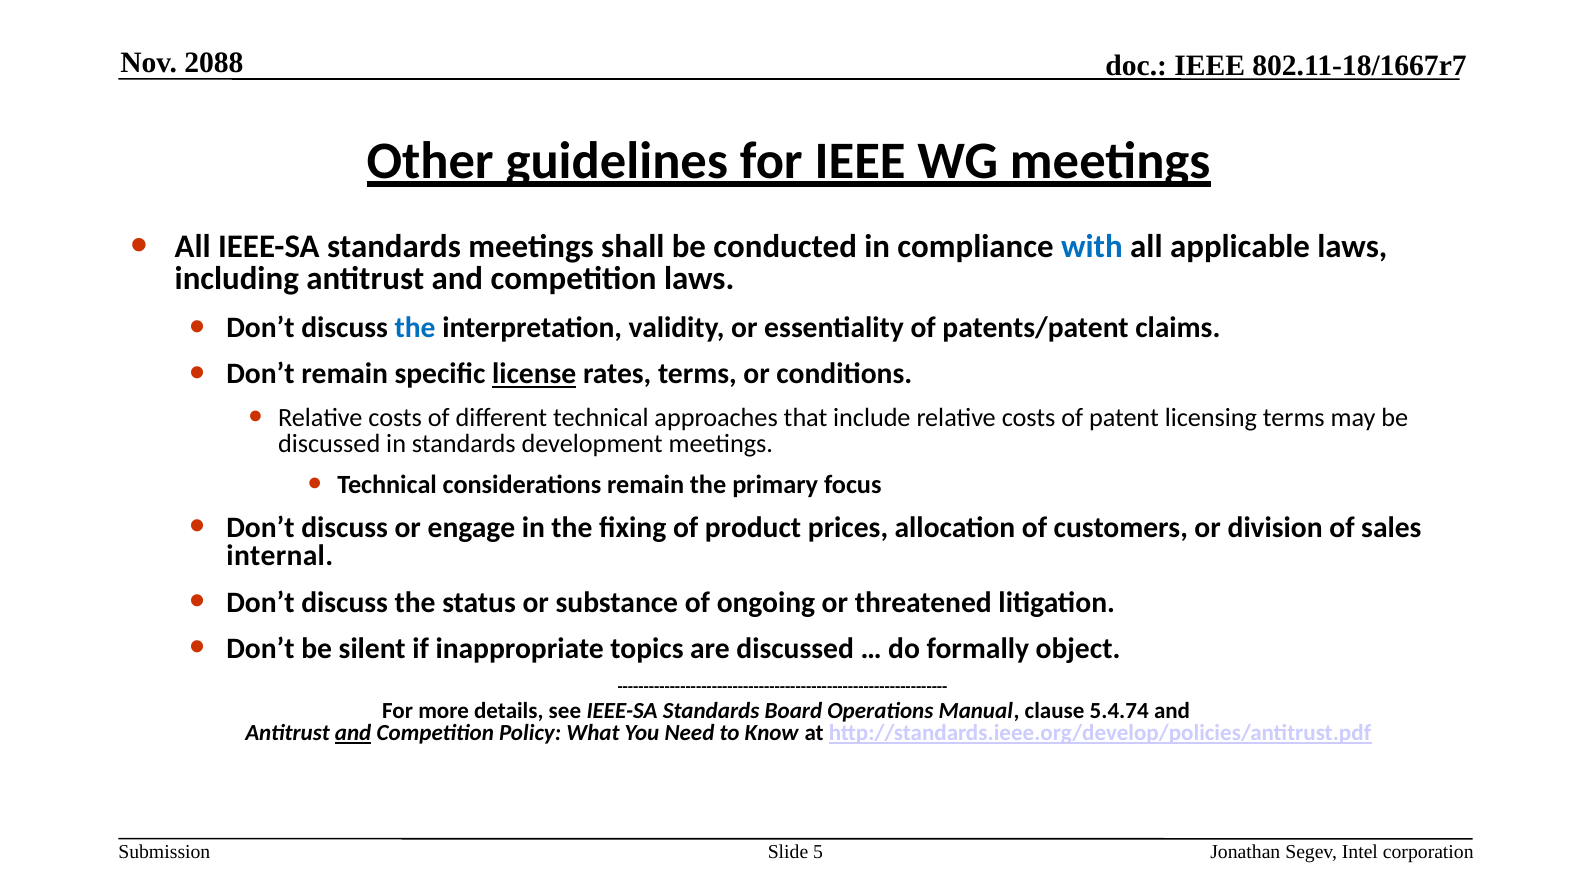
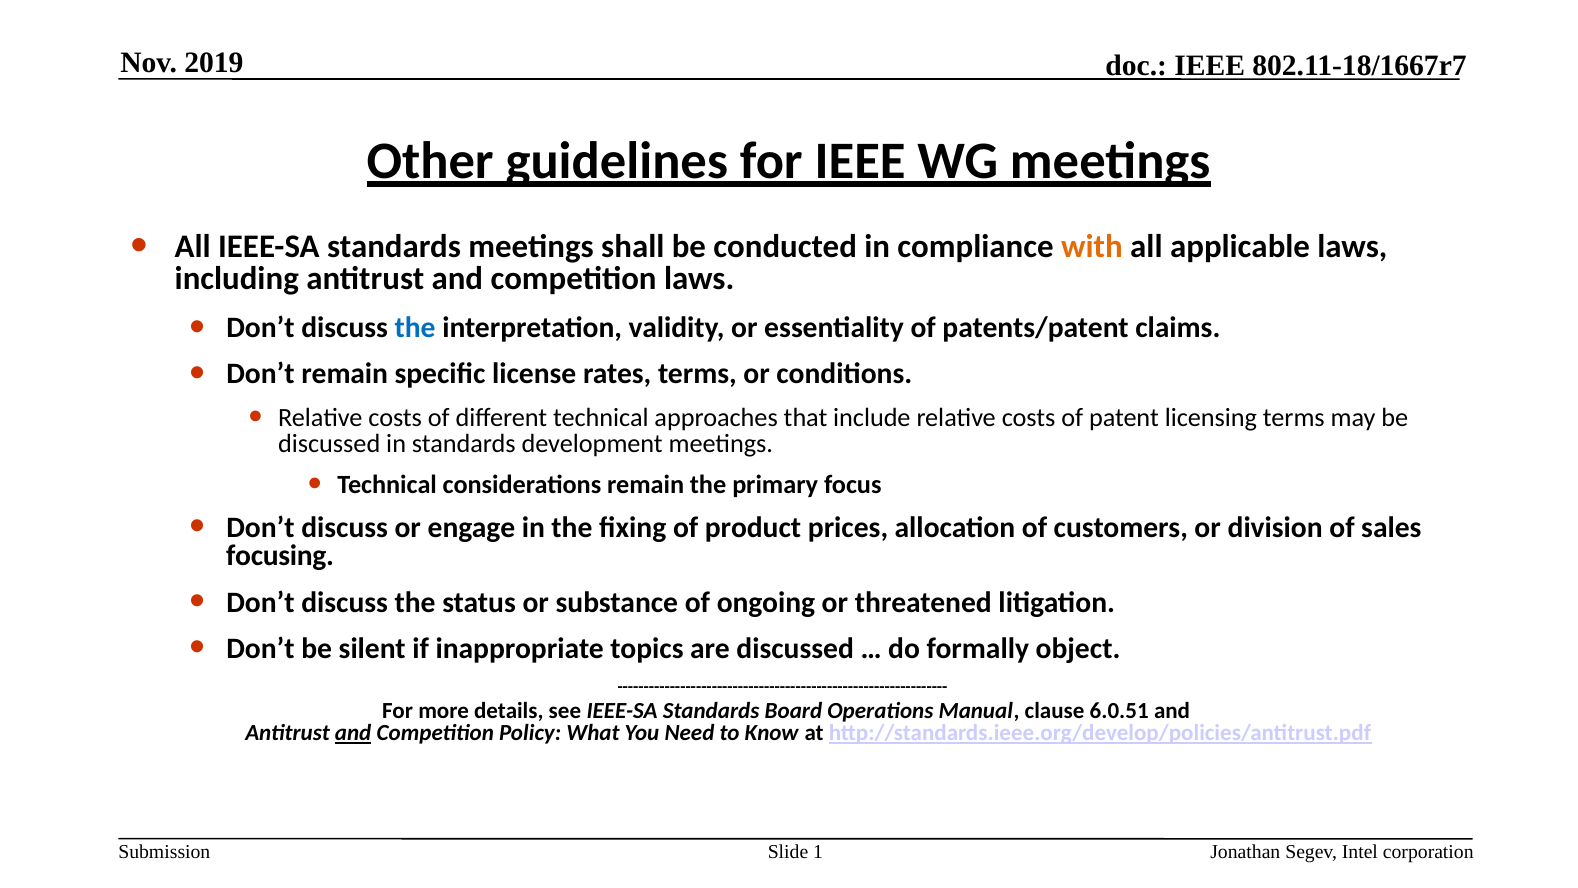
2088: 2088 -> 2019 (214, 63)
with colour: blue -> orange (1092, 247)
license underline: present -> none (534, 374)
internal: internal -> focusing (280, 556)
5.4.74: 5.4.74 -> 6.0.51 (1119, 710)
5: 5 -> 1 (818, 851)
